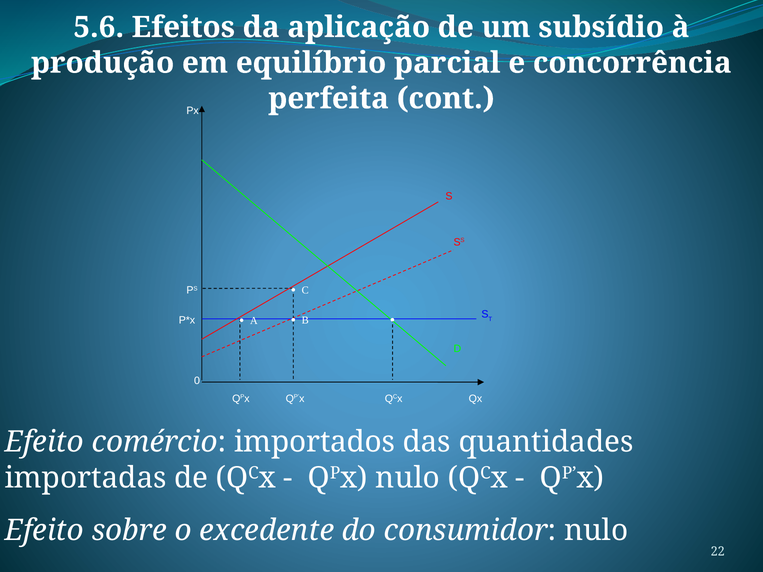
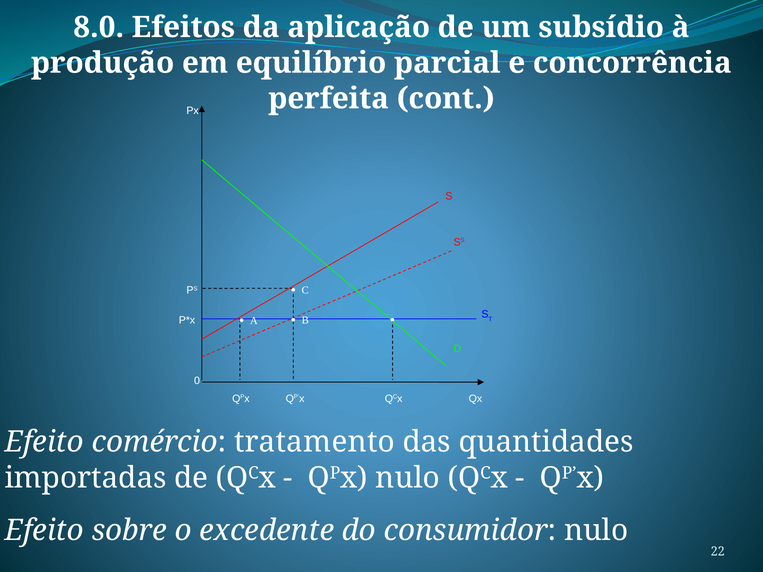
5.6: 5.6 -> 8.0 (99, 27)
importados: importados -> tratamento (314, 442)
